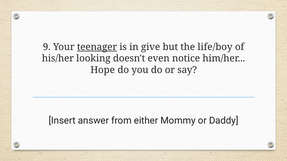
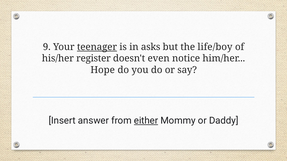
give: give -> asks (151, 47)
looking: looking -> register (93, 59)
either underline: none -> present (146, 121)
